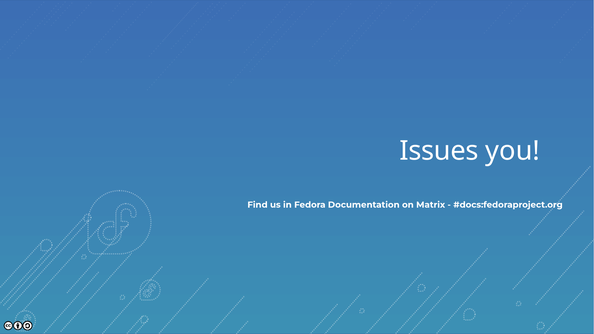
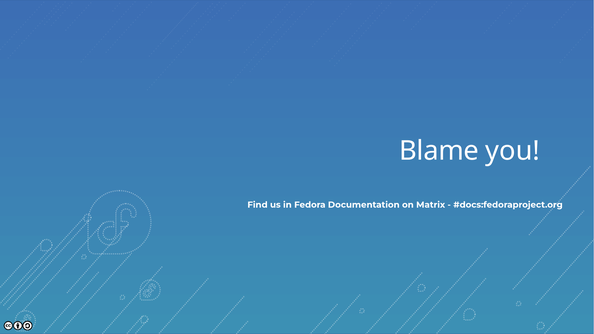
Issues: Issues -> Blame (439, 151)
